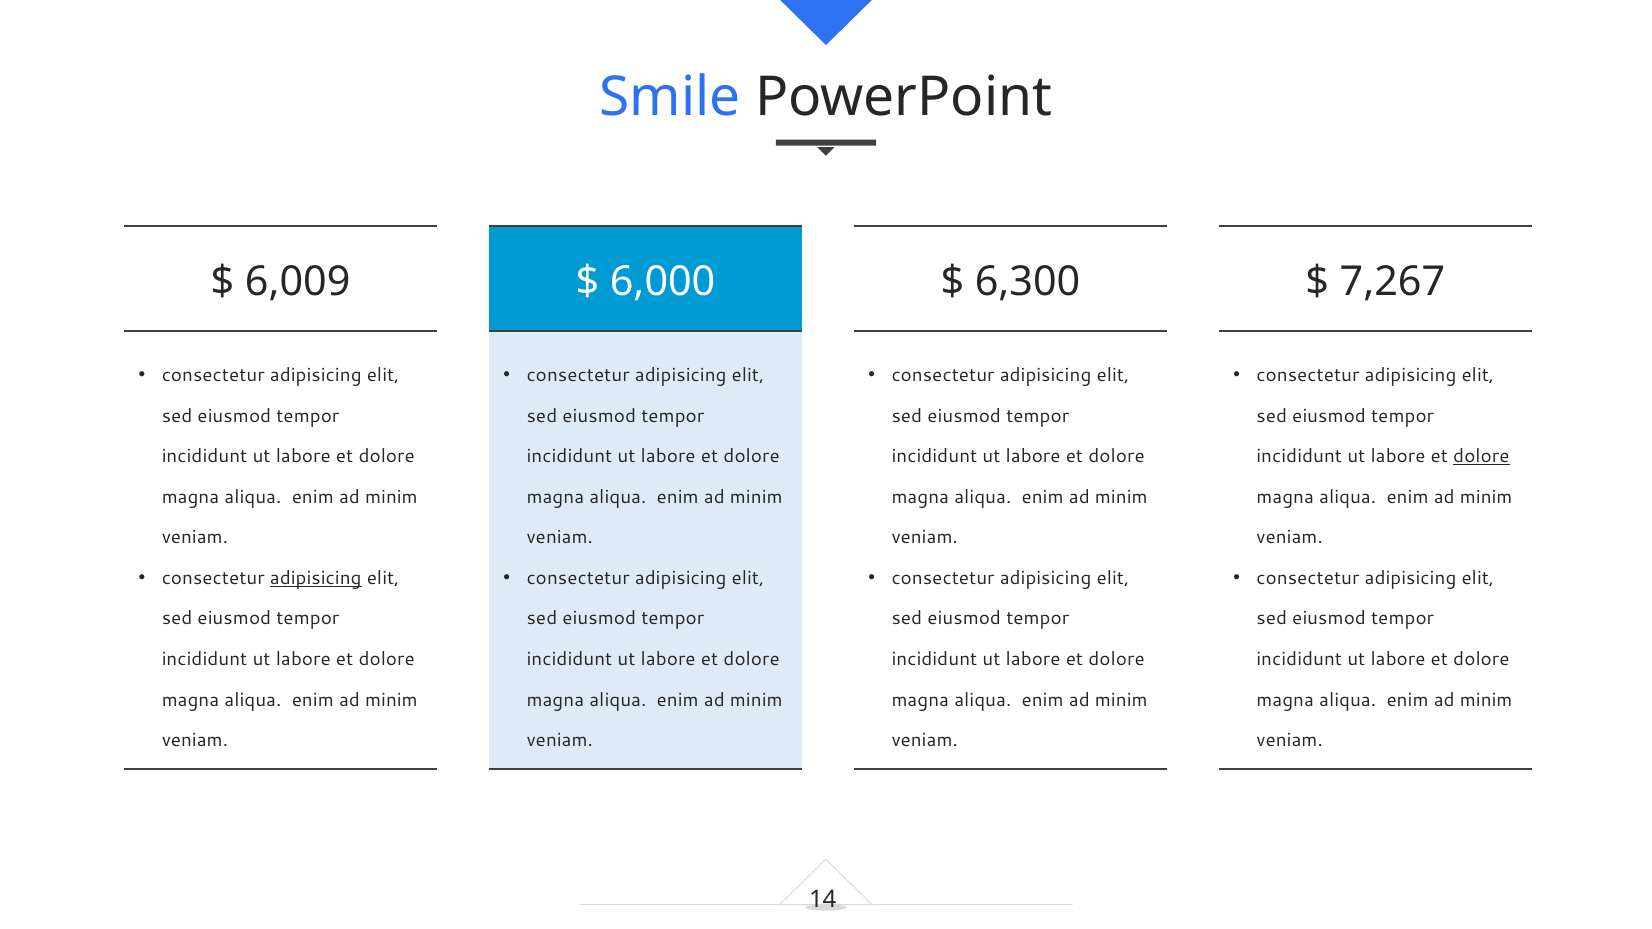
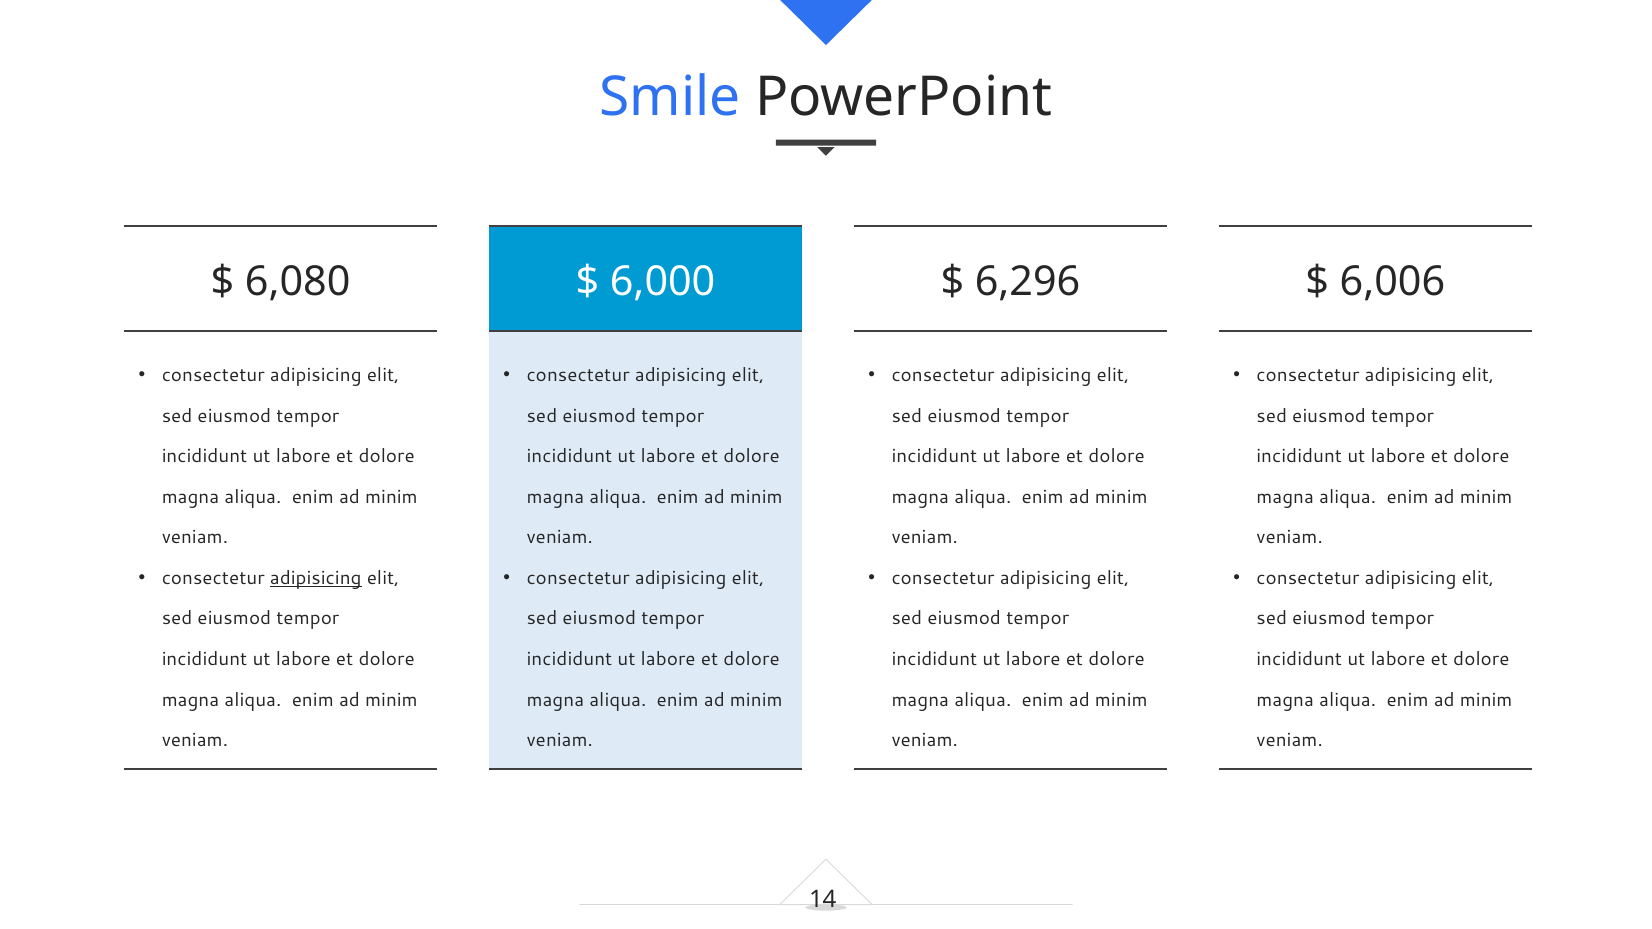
6,009: 6,009 -> 6,080 (298, 282)
6,300: 6,300 -> 6,296 (1028, 282)
7,267: 7,267 -> 6,006 (1392, 282)
dolore underline: present -> none (1481, 457)
